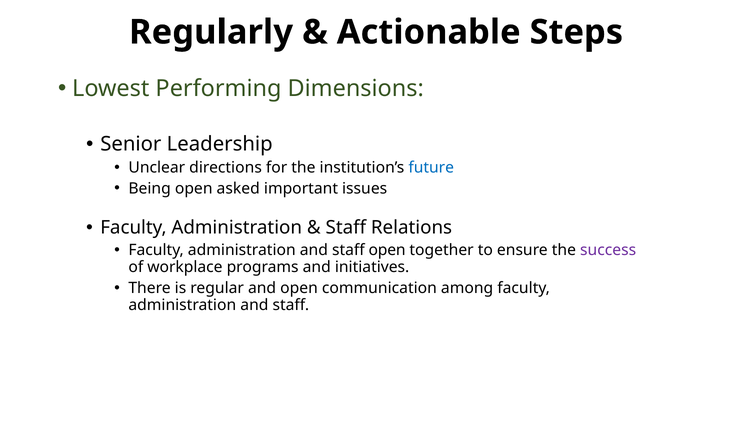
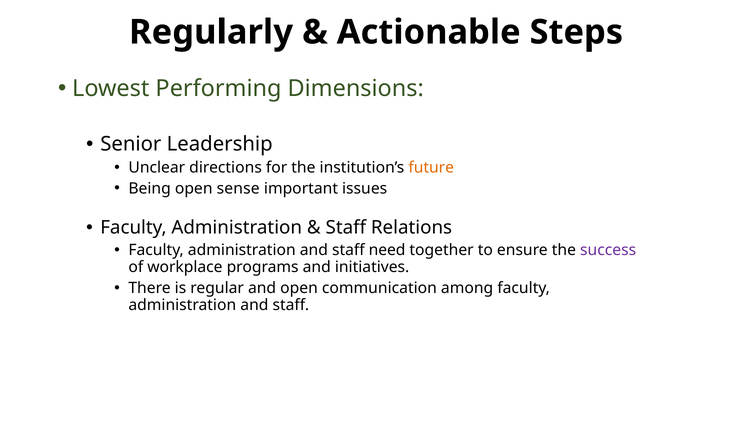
future colour: blue -> orange (431, 168)
asked: asked -> sense (238, 189)
staff open: open -> need (387, 251)
